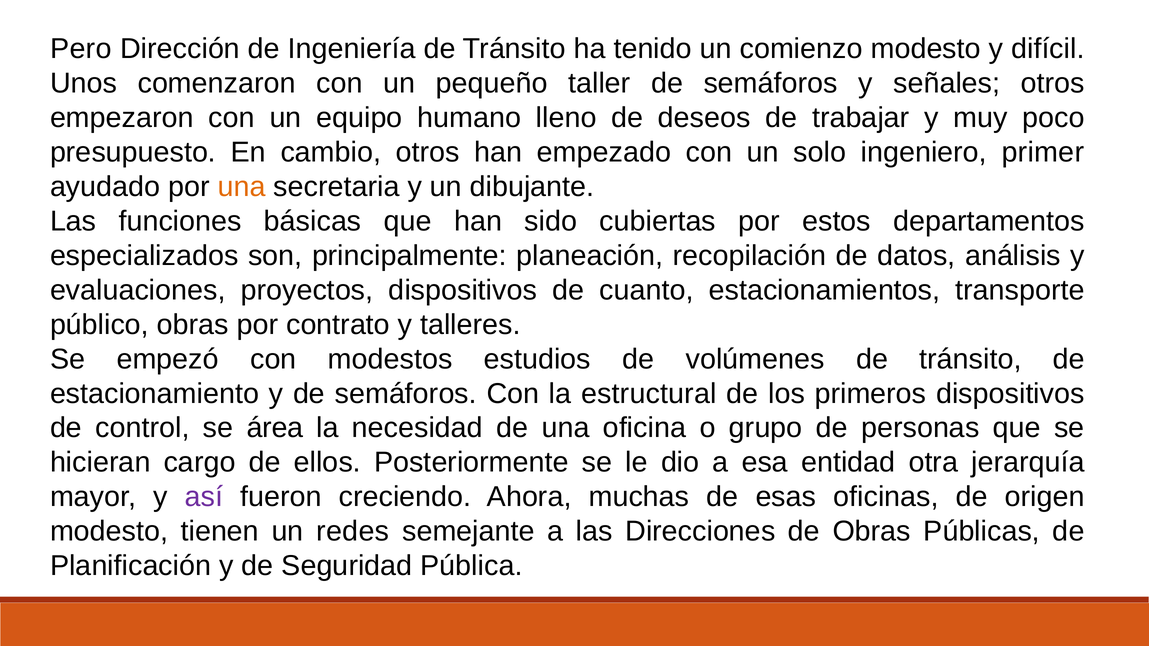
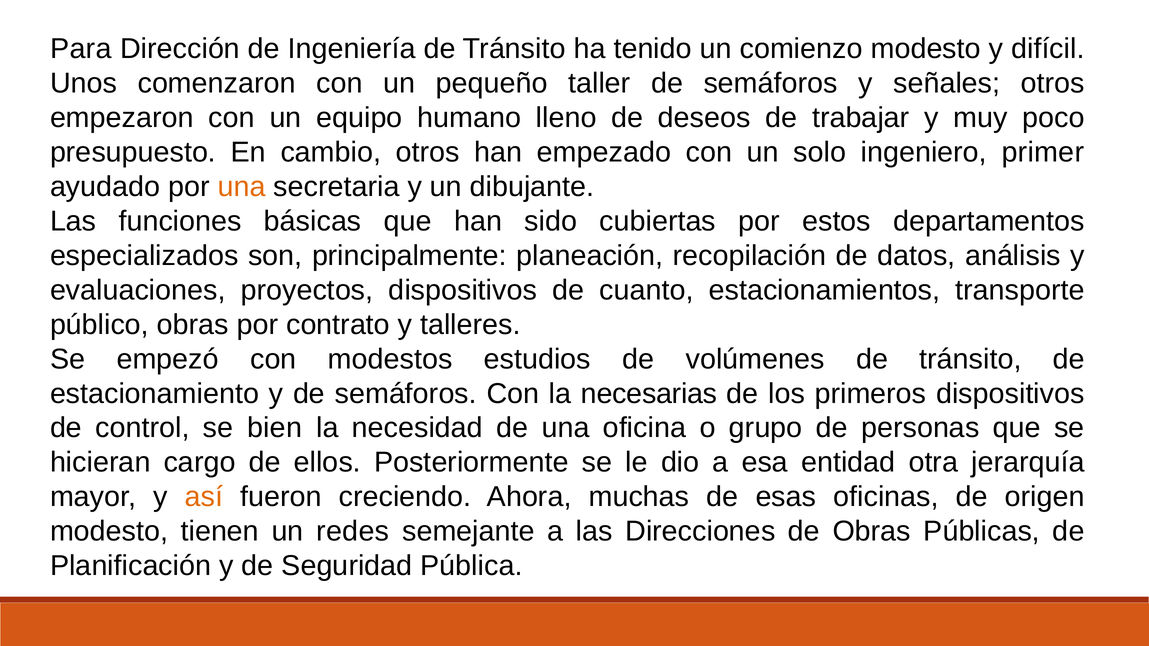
Pero: Pero -> Para (81, 49)
estructural: estructural -> necesarias (649, 394)
área: área -> bien (275, 428)
así colour: purple -> orange (204, 497)
